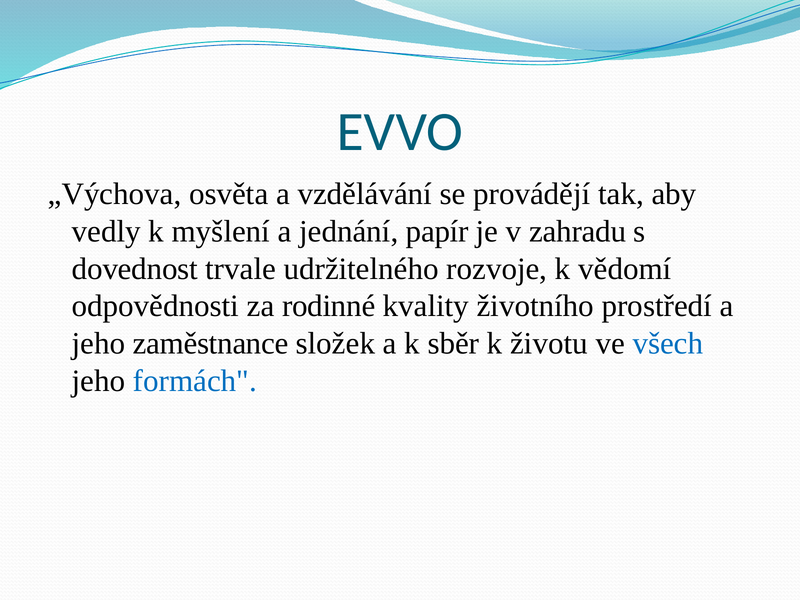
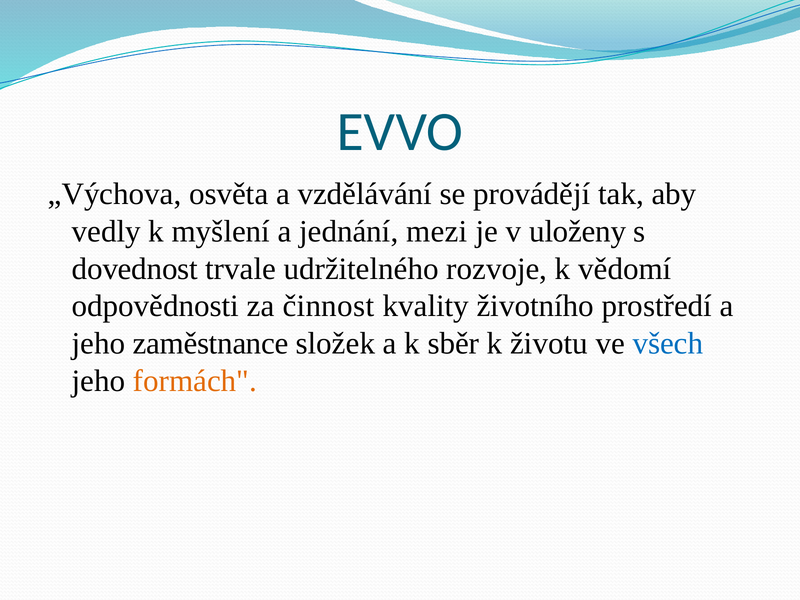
papír: papír -> mezi (437, 231)
zahradu: zahradu -> uloženy (578, 231)
rodinné: rodinné -> činnost (328, 306)
formách colour: blue -> orange (195, 381)
